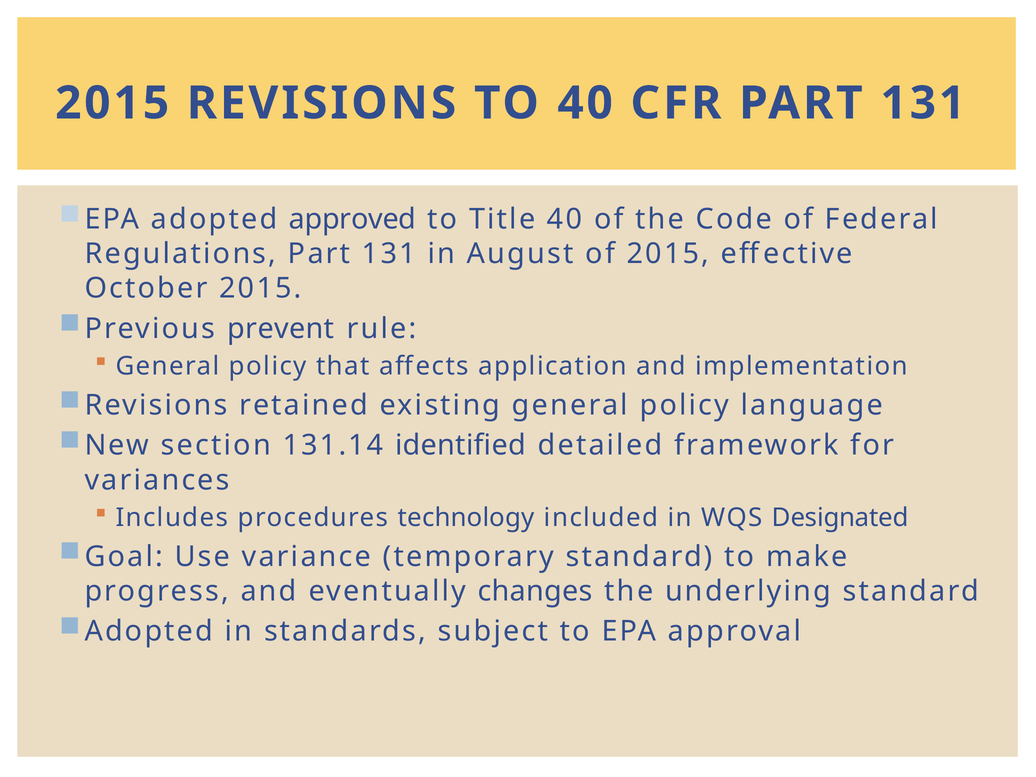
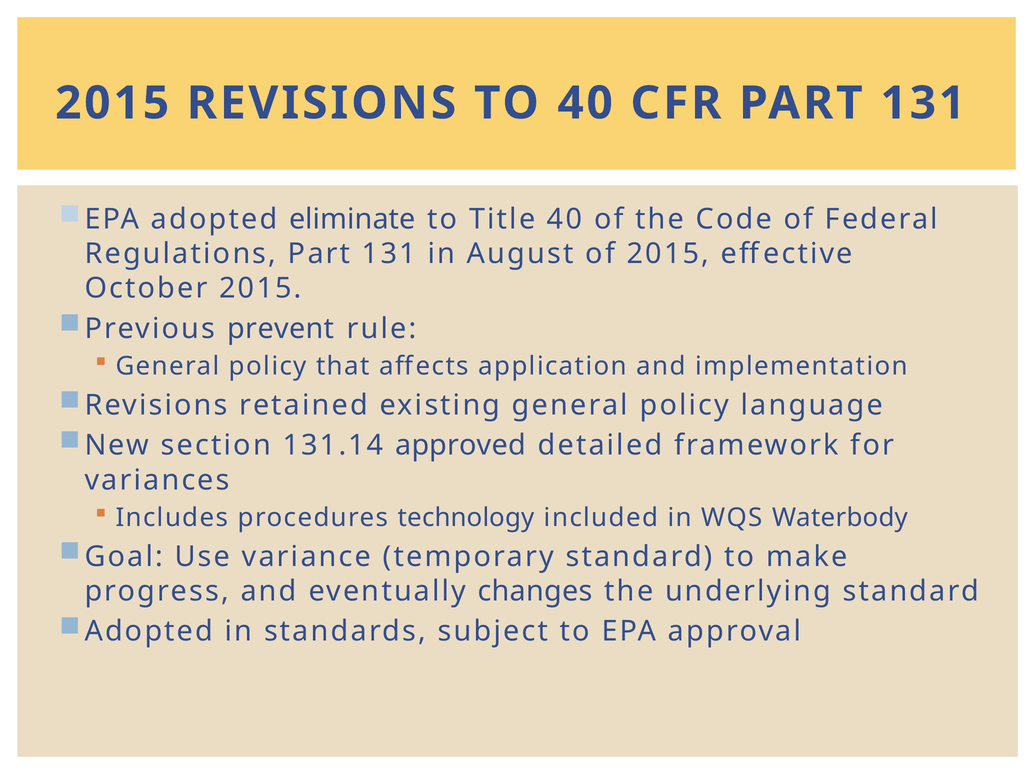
approved: approved -> eliminate (352, 219)
identified: identified -> approved (461, 445)
Designated: Designated -> Waterbody (840, 518)
